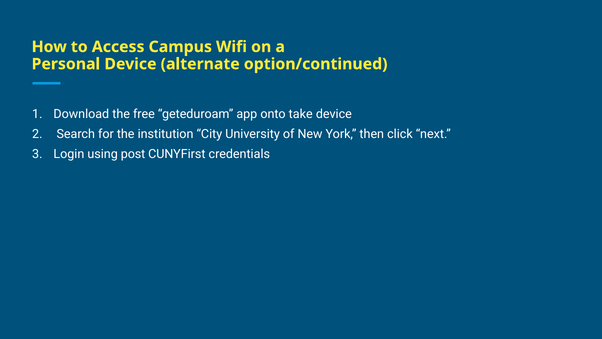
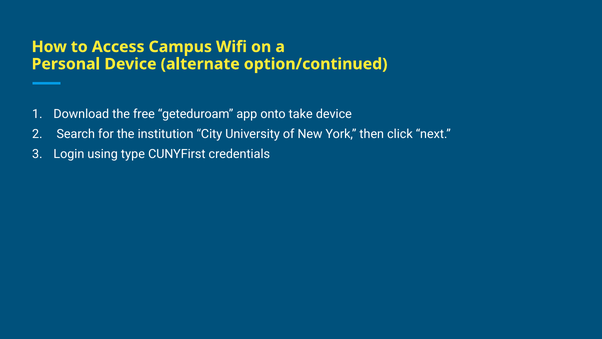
post: post -> type (133, 154)
